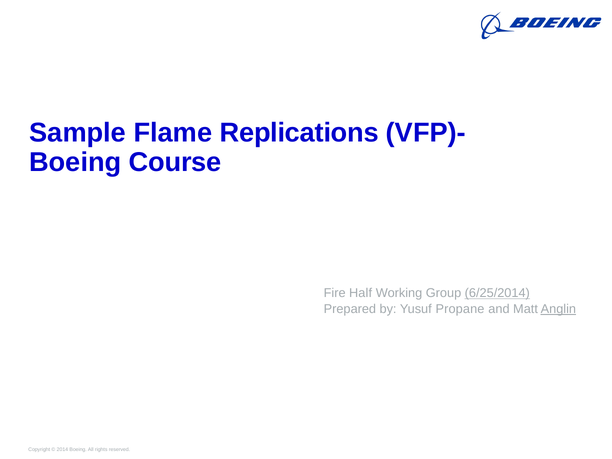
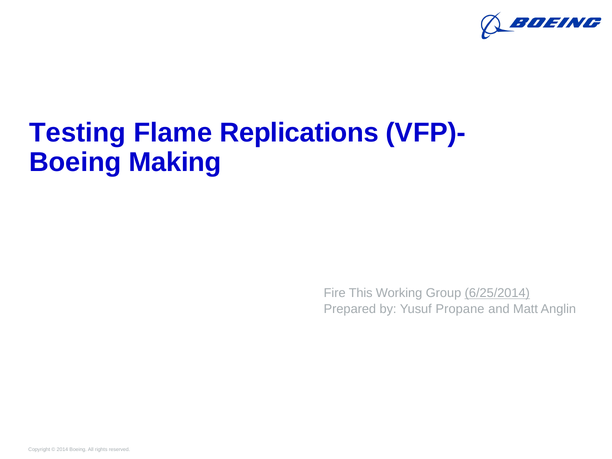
Sample: Sample -> Testing (78, 133)
Course: Course -> Making (175, 162)
Half: Half -> This (361, 293)
Anglin underline: present -> none (558, 309)
